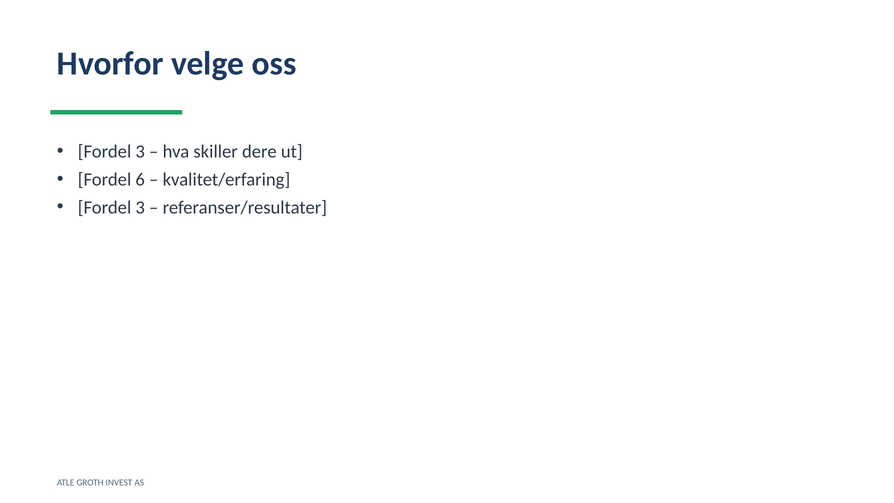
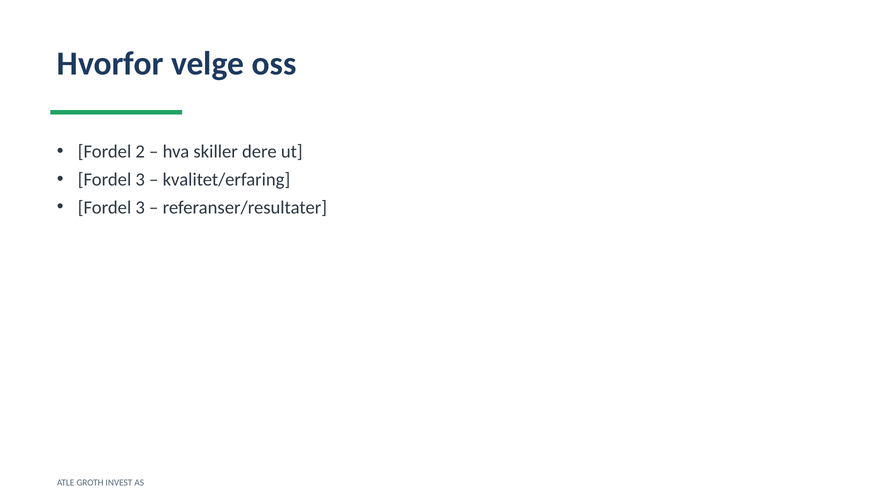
3: 3 -> 2 (140, 151)
6: 6 -> 3 (140, 179)
